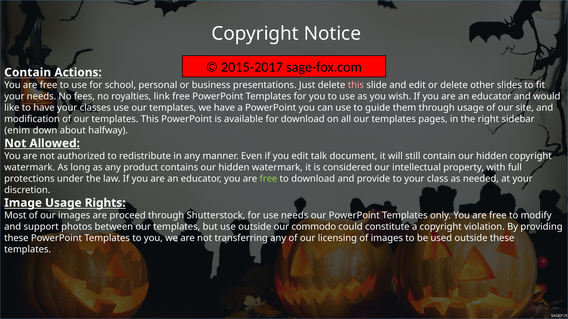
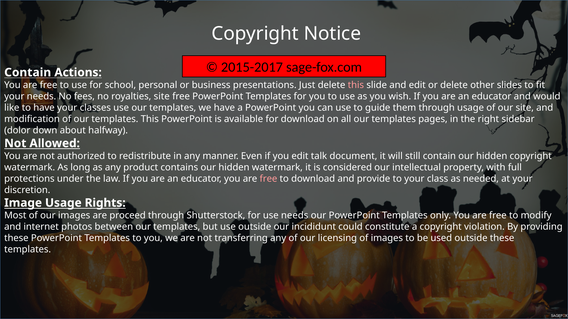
royalties link: link -> site (162, 97)
enim: enim -> dolor (17, 131)
free colour: light green -> pink (268, 179)
support: support -> internet (41, 227)
commodo: commodo -> incididunt (314, 227)
